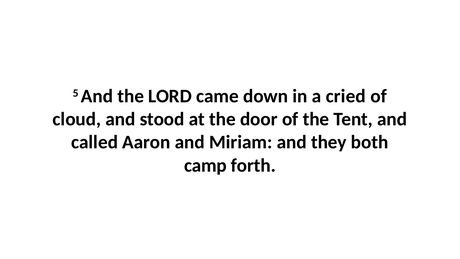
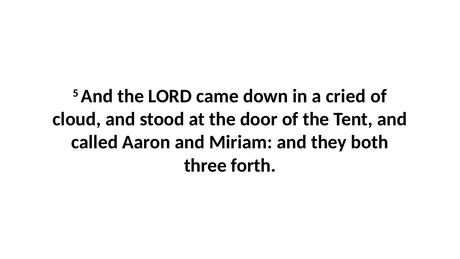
camp: camp -> three (205, 165)
